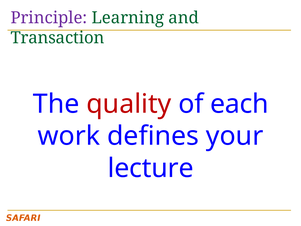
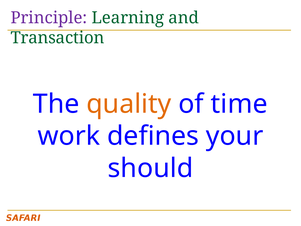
quality colour: red -> orange (129, 104)
each: each -> time (239, 104)
lecture: lecture -> should (150, 168)
